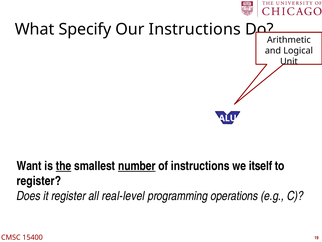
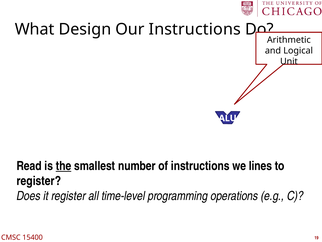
Specify: Specify -> Design (85, 29)
Want: Want -> Read (29, 166)
number underline: present -> none (137, 166)
itself: itself -> lines (260, 166)
real-level: real-level -> time-level (123, 196)
